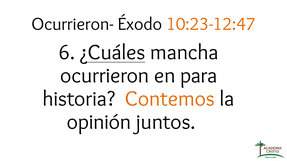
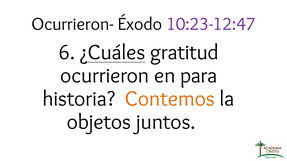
10:23-12:47 colour: orange -> purple (211, 24)
mancha: mancha -> gratitud (184, 52)
opinión: opinión -> objetos (99, 122)
